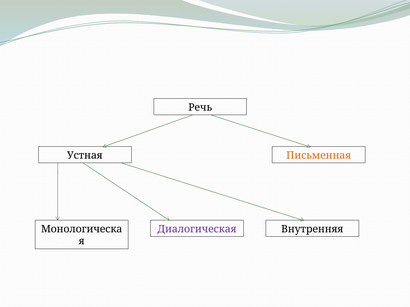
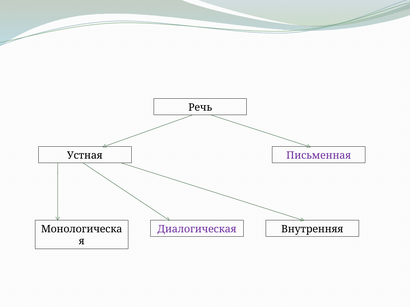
Письменная colour: orange -> purple (319, 156)
